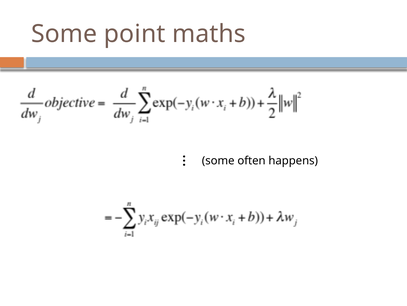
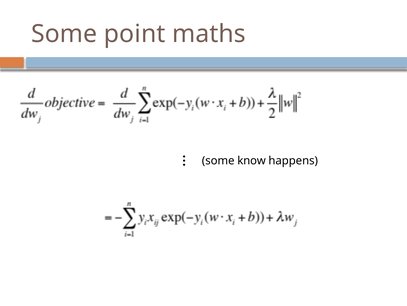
often: often -> know (252, 160)
